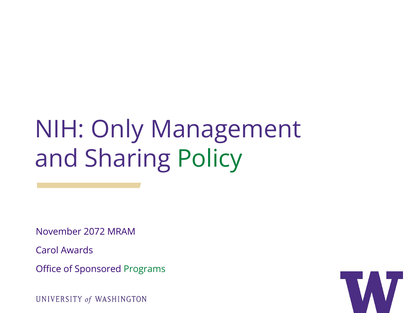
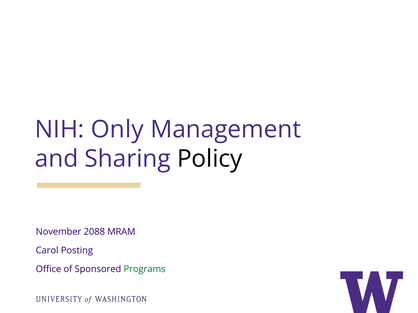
Policy colour: green -> black (210, 159)
2072: 2072 -> 2088 (94, 232)
Awards: Awards -> Posting (77, 251)
